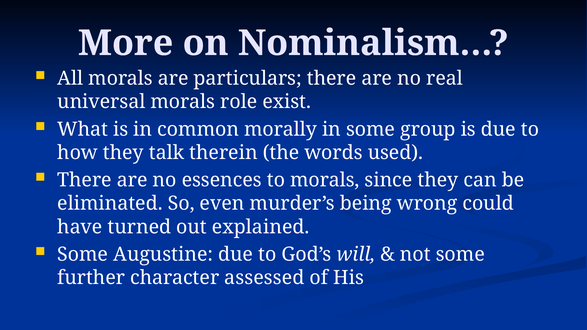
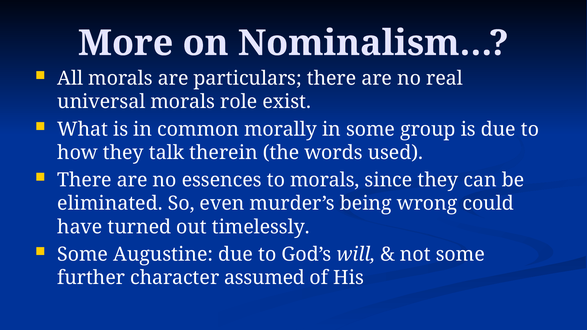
explained: explained -> timelessly (261, 227)
assessed: assessed -> assumed (265, 278)
